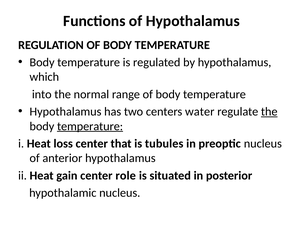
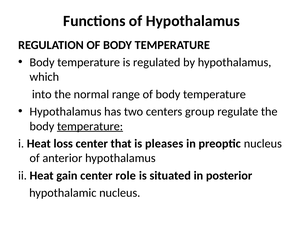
water: water -> group (200, 112)
the underline: present -> none (269, 112)
tubules: tubules -> pleases (164, 144)
